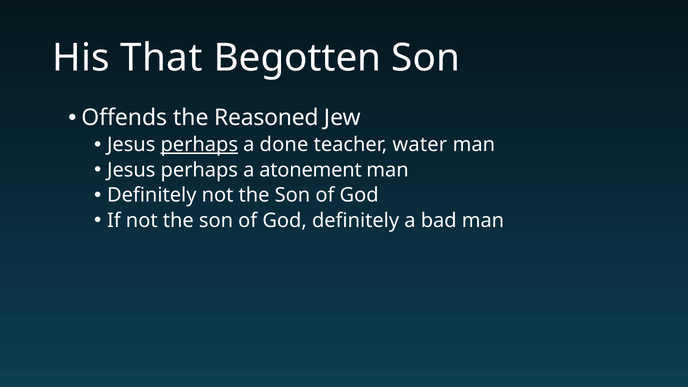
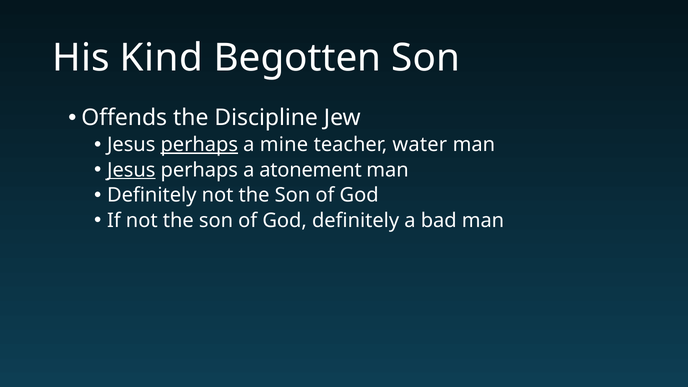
That: That -> Kind (161, 58)
Reasoned: Reasoned -> Discipline (266, 118)
done: done -> mine (284, 145)
Jesus underline: none -> present (131, 170)
